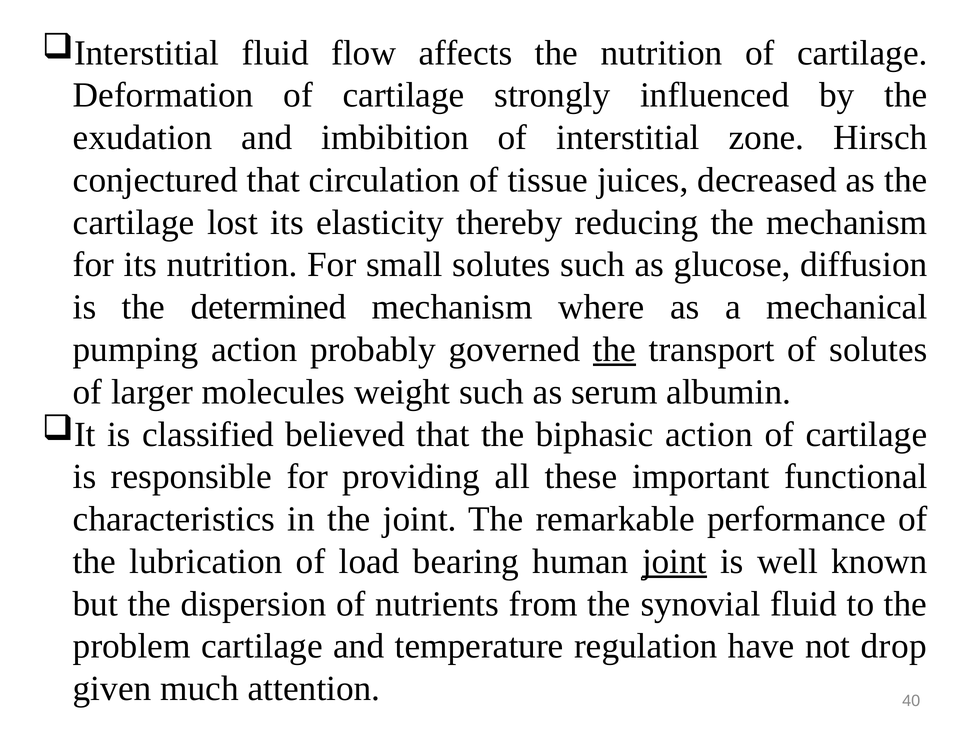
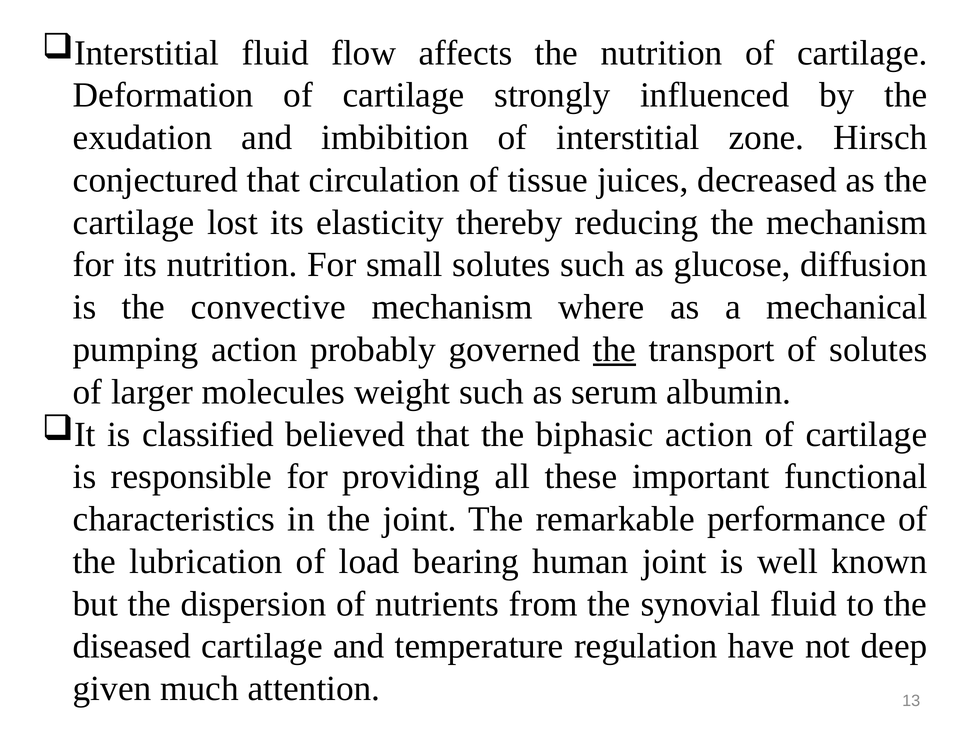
determined: determined -> convective (268, 307)
joint underline: present -> none (674, 562)
problem: problem -> diseased (132, 647)
drop: drop -> deep (894, 647)
40: 40 -> 13 (911, 701)
